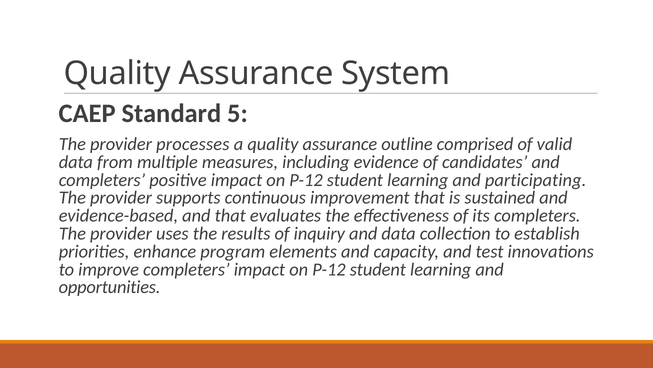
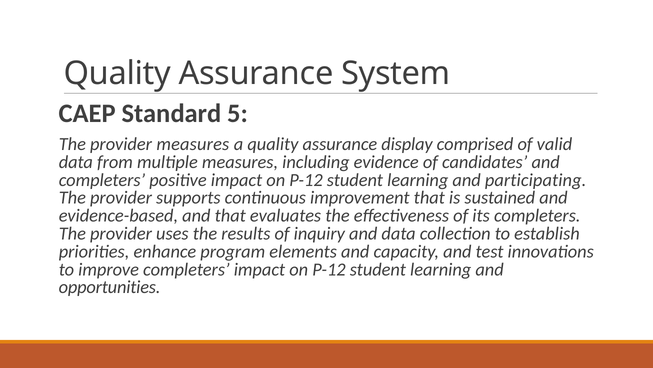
provider processes: processes -> measures (193, 144)
outline: outline -> display (407, 144)
